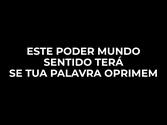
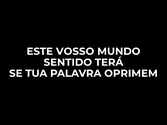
PODER: PODER -> VOSSO (75, 51)
